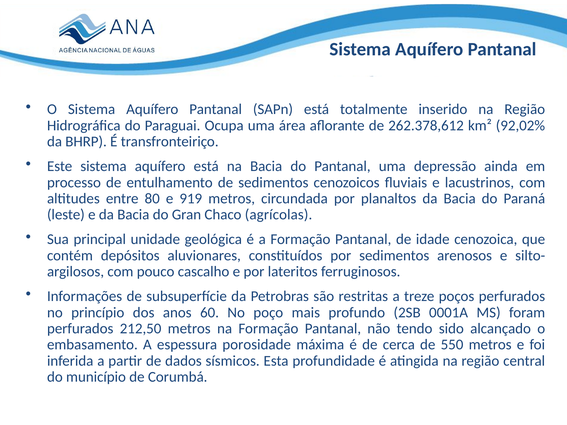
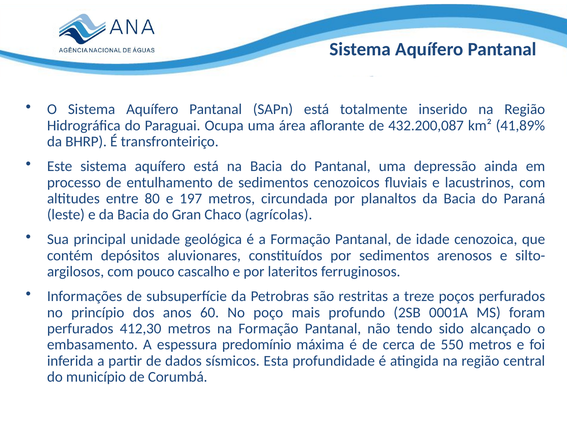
262.378,612: 262.378,612 -> 432.200,087 (426, 126)
92,02%: 92,02% -> 41,89% (520, 126)
919: 919 -> 197 (191, 199)
212,50: 212,50 -> 412,30 (141, 329)
porosidade: porosidade -> predomínio (257, 345)
